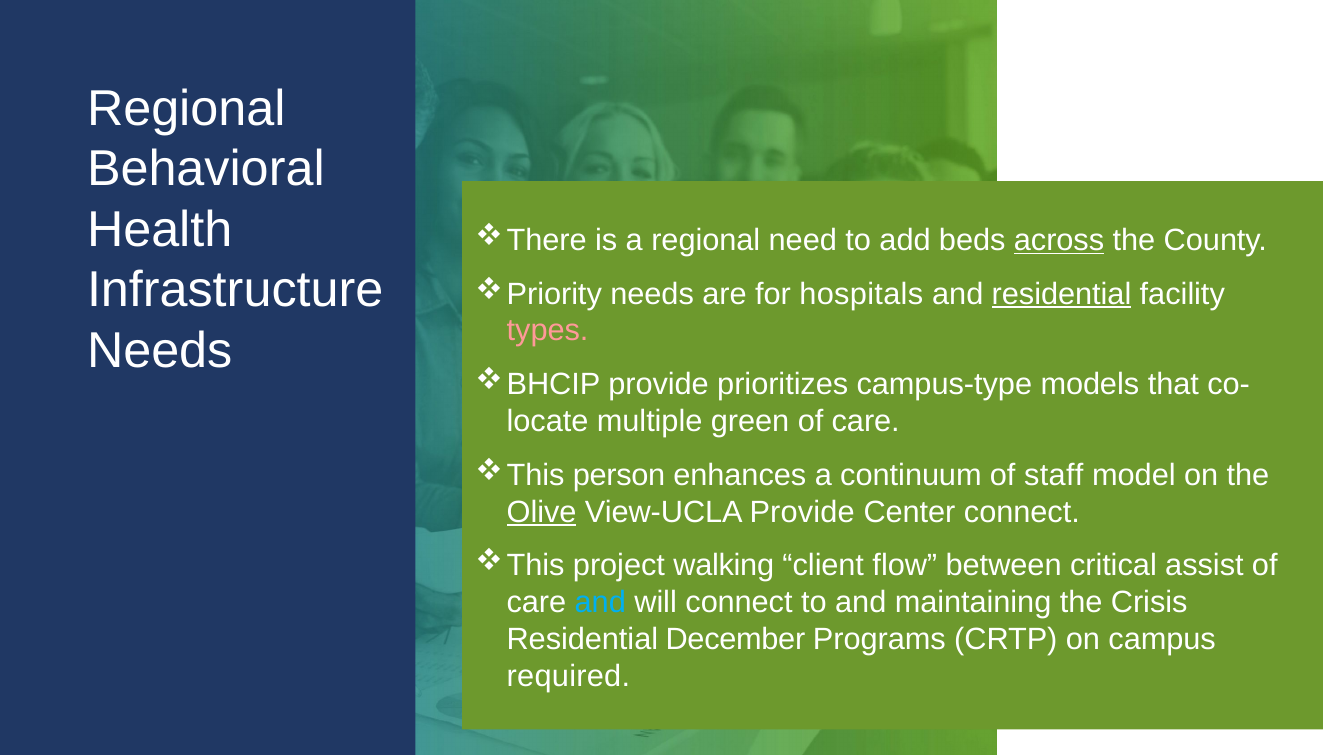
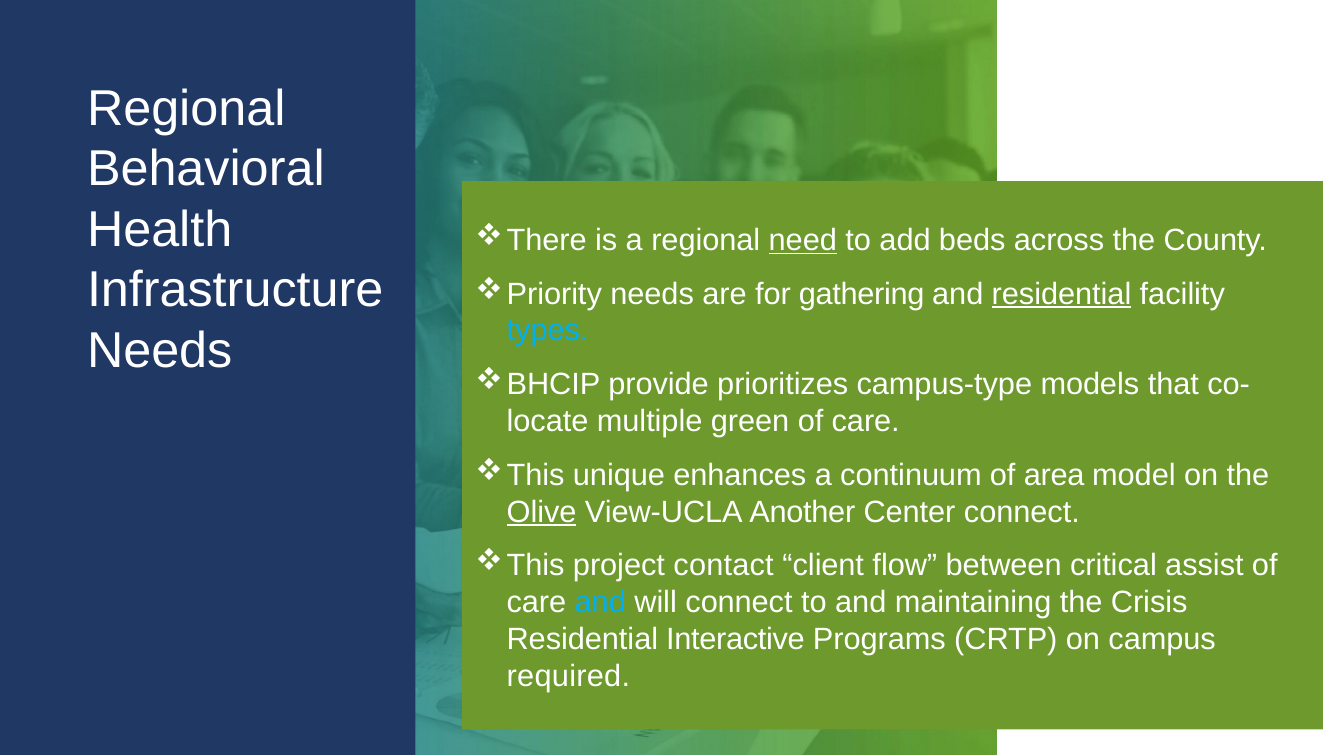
need underline: none -> present (803, 240)
across underline: present -> none (1059, 240)
hospitals: hospitals -> gathering (862, 294)
types colour: pink -> light blue (548, 331)
person: person -> unique (619, 475)
staff: staff -> area (1054, 475)
View-UCLA Provide: Provide -> Another (802, 512)
walking: walking -> contact (724, 566)
December: December -> Interactive (735, 639)
